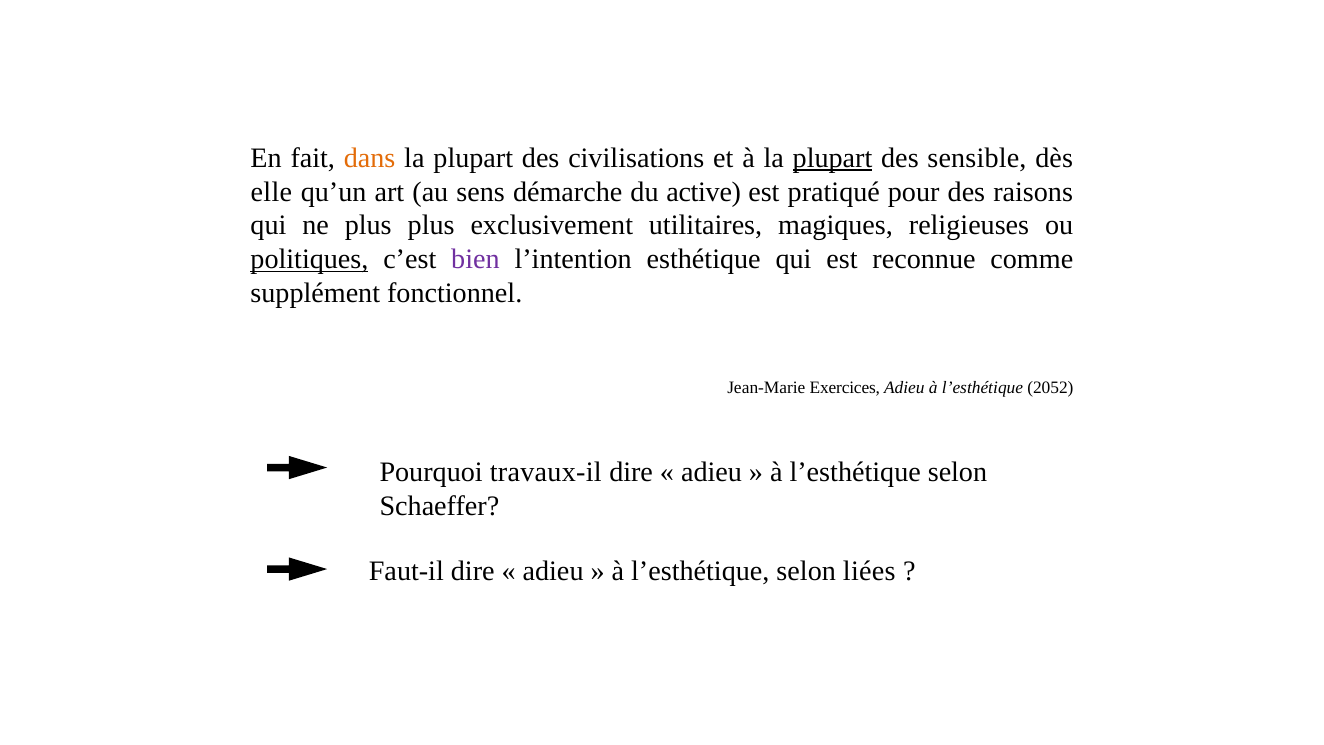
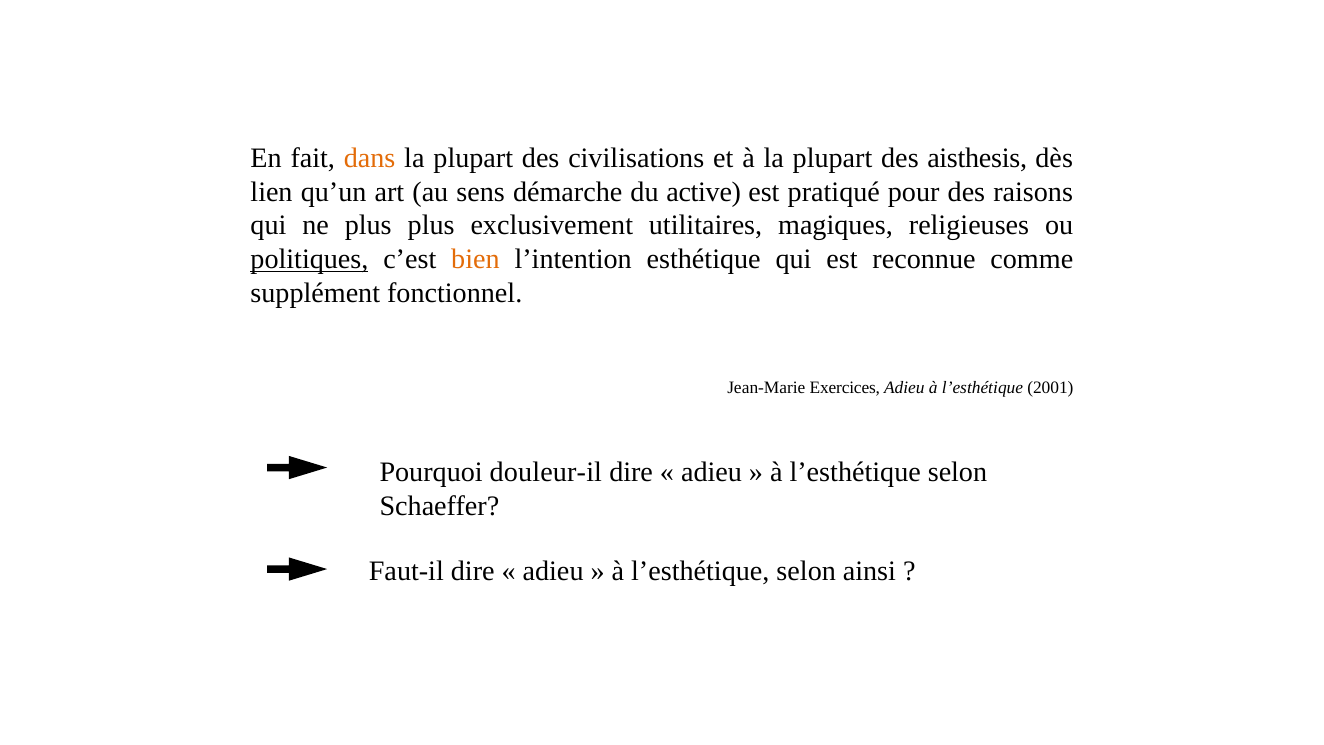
plupart underline: present -> none (833, 158)
sensible: sensible -> aisthesis (977, 158)
elle: elle -> lien (272, 192)
bien colour: purple -> orange (475, 259)
2052: 2052 -> 2001 (1050, 387)
travaux-il: travaux-il -> douleur-il (546, 473)
liées: liées -> ainsi (869, 571)
